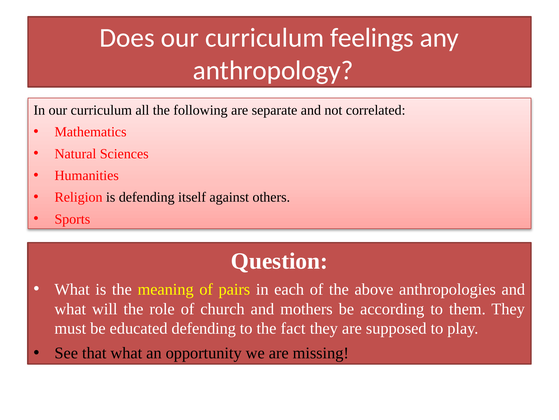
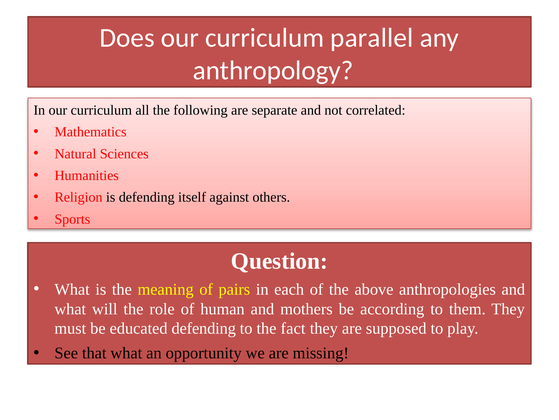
feelings: feelings -> parallel (372, 38)
church: church -> human (222, 308)
